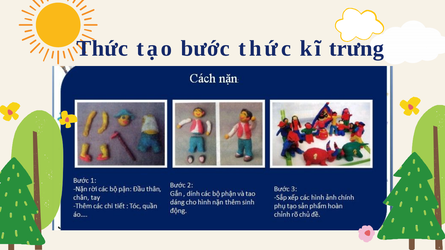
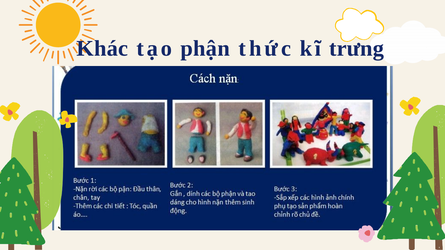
Thức: Thức -> Khác (102, 48)
bước: bước -> phận (205, 48)
